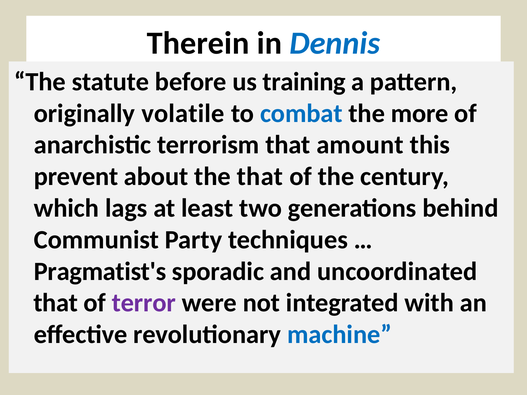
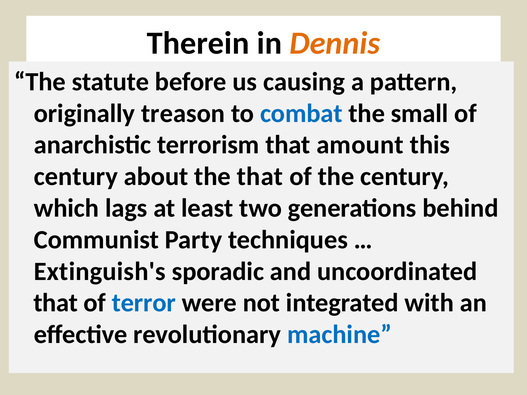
Dennis colour: blue -> orange (335, 43)
training: training -> causing (304, 82)
volatile: volatile -> treason (183, 113)
more: more -> small (420, 113)
prevent: prevent -> century (76, 177)
Pragmatist's: Pragmatist's -> Extinguish's (100, 271)
terror colour: purple -> blue (144, 303)
